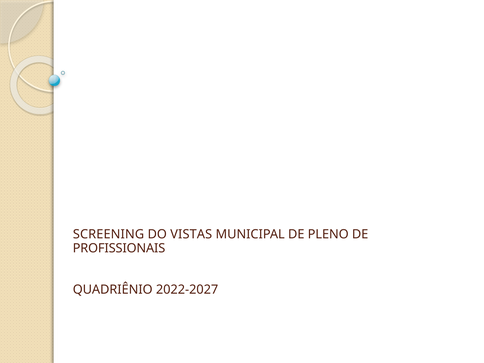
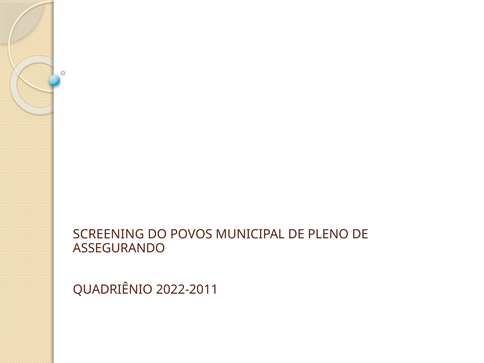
VISTAS: VISTAS -> POVOS (191, 234)
PROFISSIONAIS: PROFISSIONAIS -> ASSEGURANDO (119, 248)
2022-2027: 2022-2027 -> 2022-2011 (187, 290)
